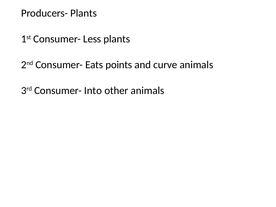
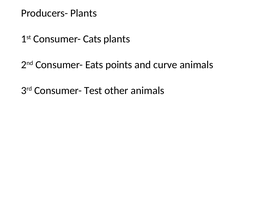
Less: Less -> Cats (92, 39)
Into: Into -> Test (93, 90)
